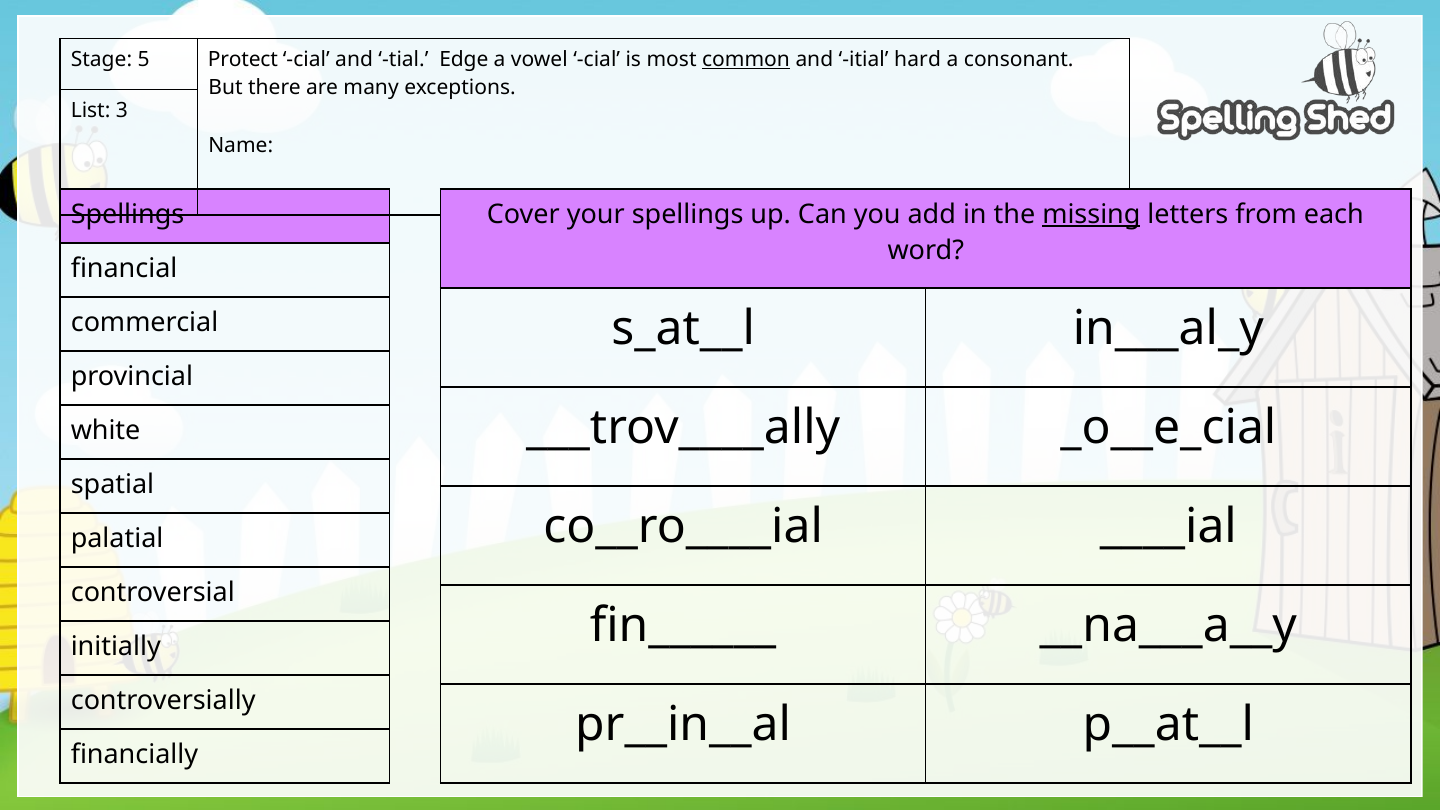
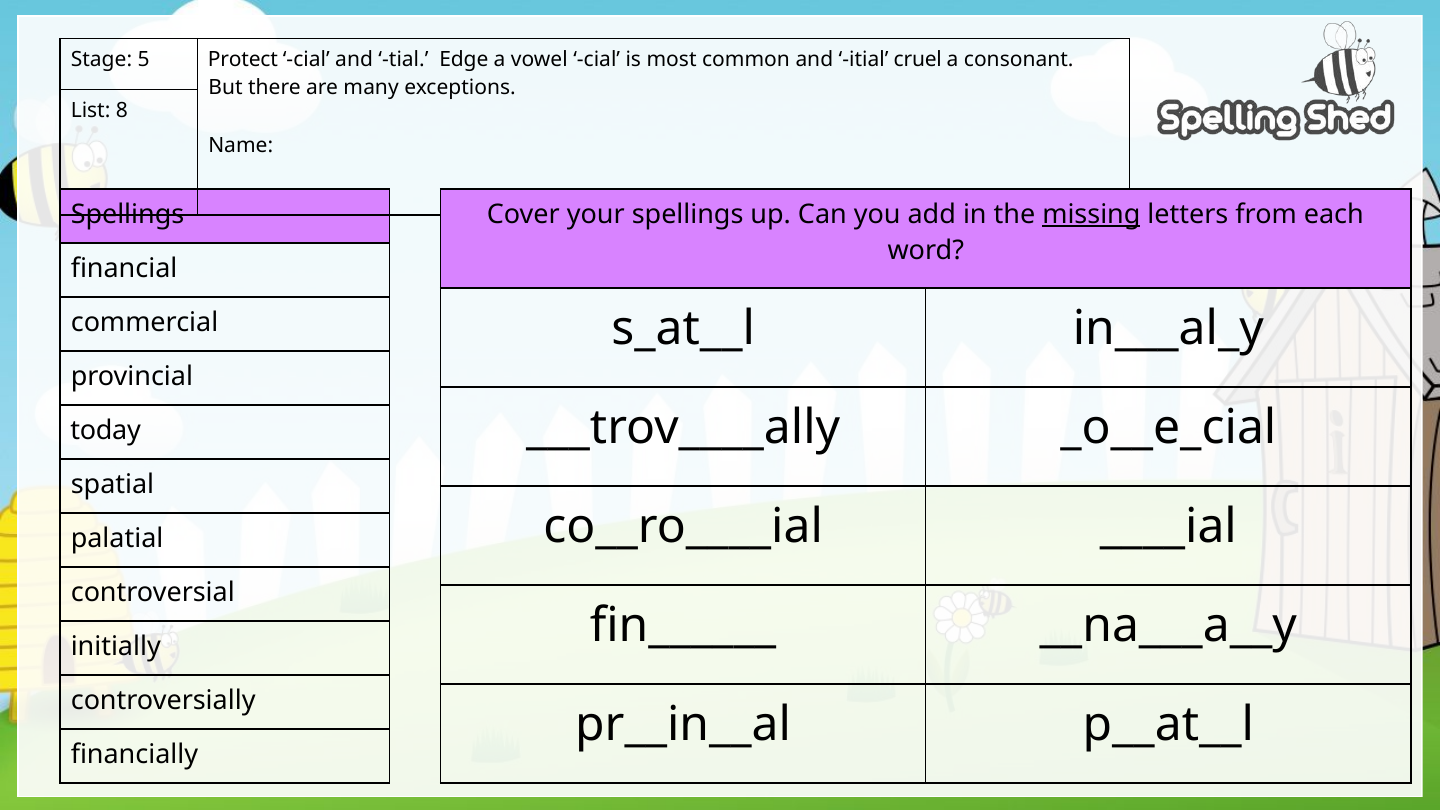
common underline: present -> none (746, 59)
hard: hard -> cruel (918, 59)
3: 3 -> 8 (122, 111)
white: white -> today (106, 430)
